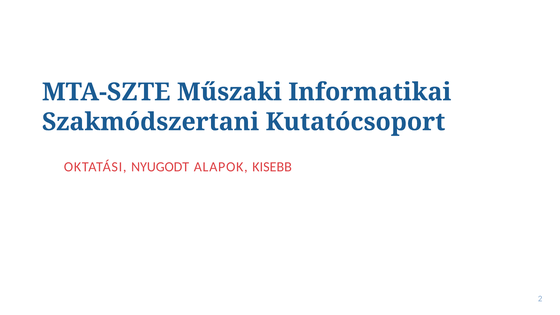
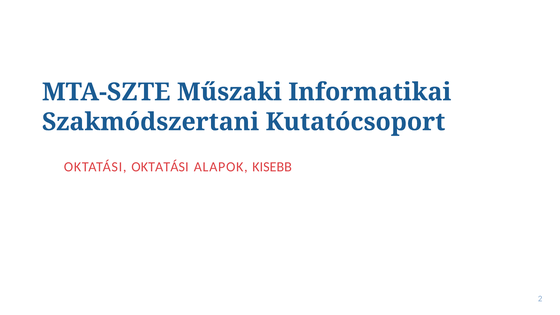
OKTATÁSI NYUGODT: NYUGODT -> OKTATÁSI (160, 167)
